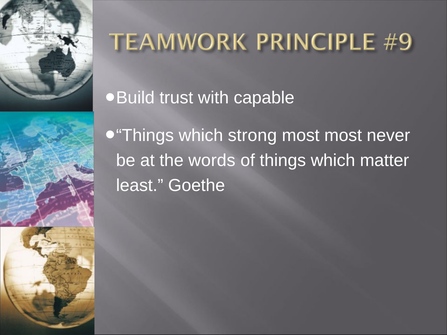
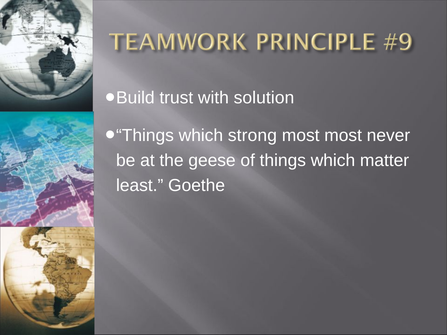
capable: capable -> solution (264, 98)
words: words -> geese (212, 161)
